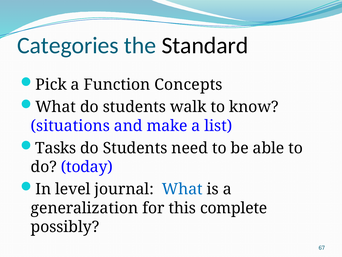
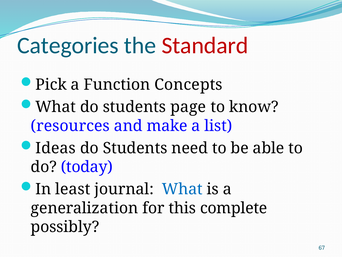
Standard colour: black -> red (205, 45)
walk: walk -> page (188, 107)
situations: situations -> resources (70, 126)
Tasks: Tasks -> Ideas (56, 148)
level: level -> least (73, 189)
